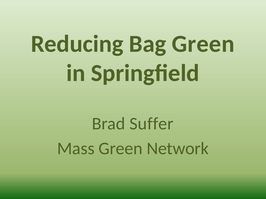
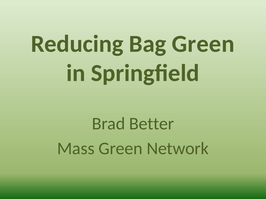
Suffer: Suffer -> Better (152, 124)
